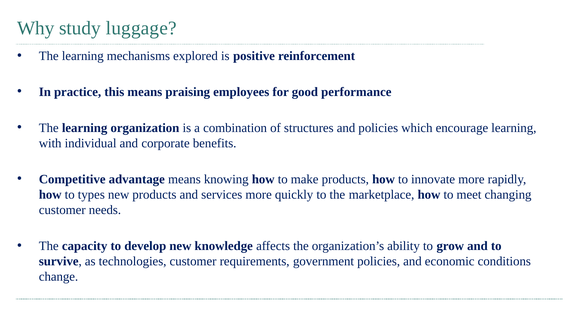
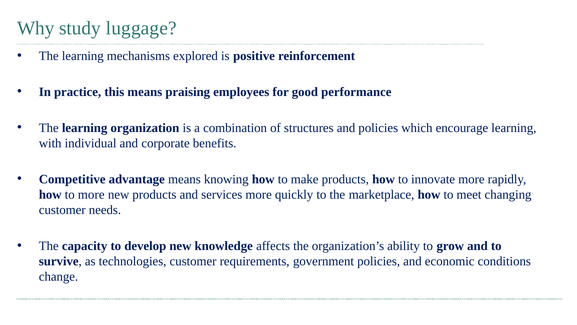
to types: types -> more (91, 194)
